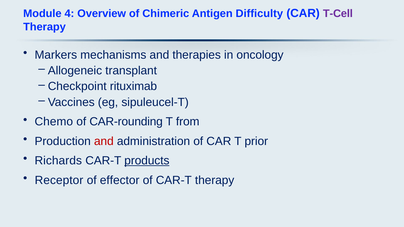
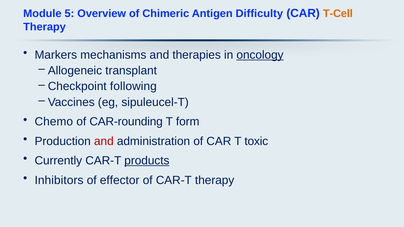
4: 4 -> 5 (69, 13)
T-Cell colour: purple -> orange (338, 13)
oncology underline: none -> present (260, 55)
rituximab: rituximab -> following (133, 87)
from: from -> form (188, 122)
prior: prior -> toxic (256, 141)
Richards: Richards -> Currently (58, 161)
Receptor: Receptor -> Inhibitors (59, 180)
